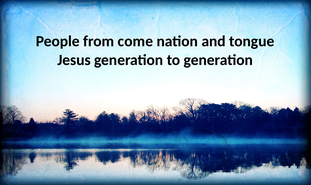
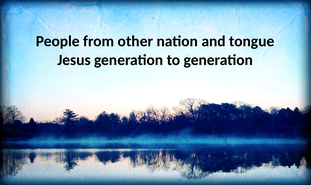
come: come -> other (135, 41)
